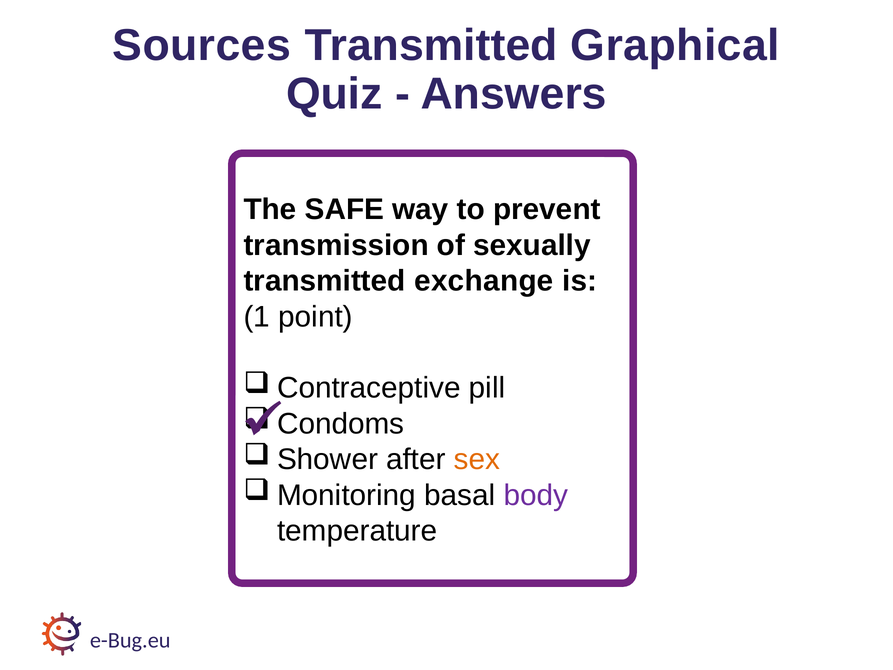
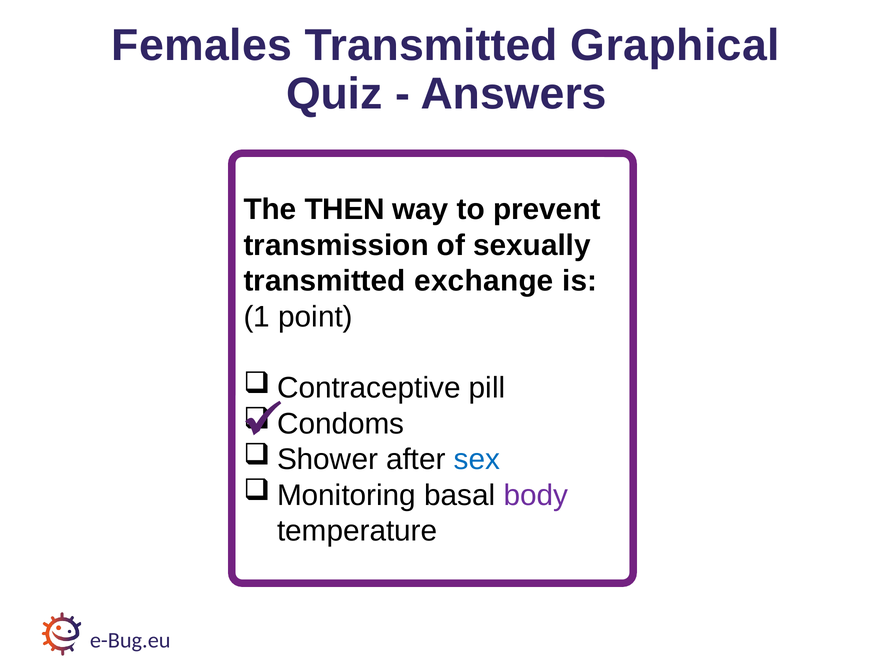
Sources: Sources -> Females (202, 46)
SAFE: SAFE -> THEN (345, 209)
sex colour: orange -> blue (477, 459)
